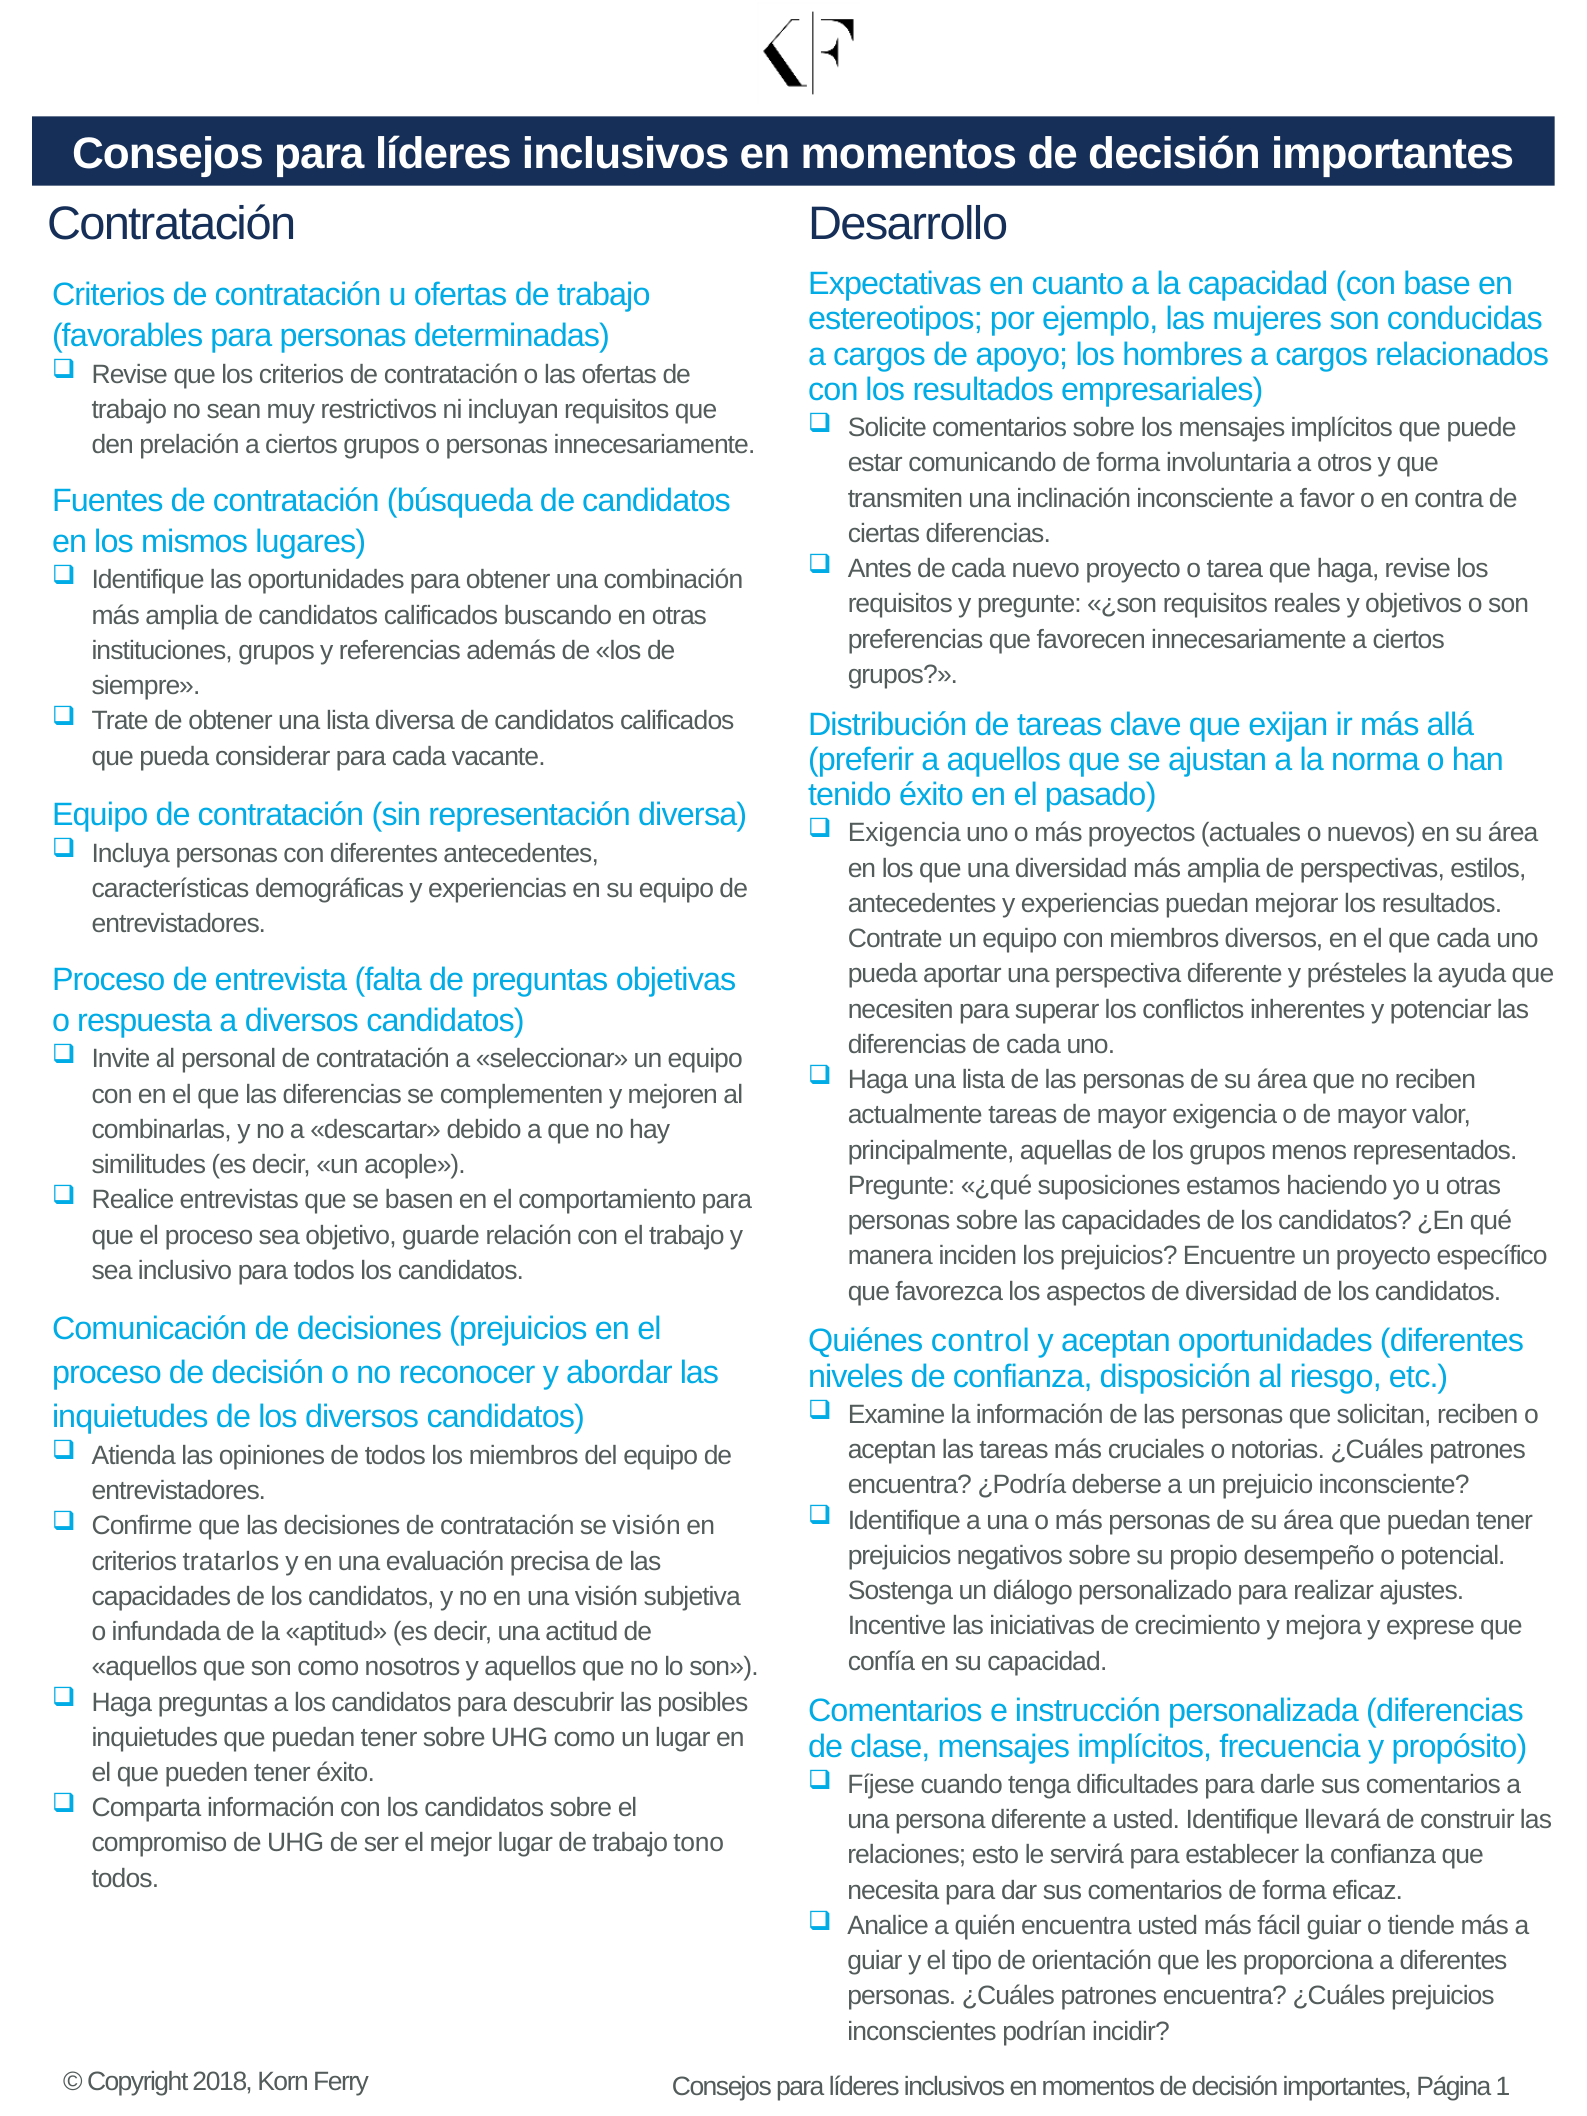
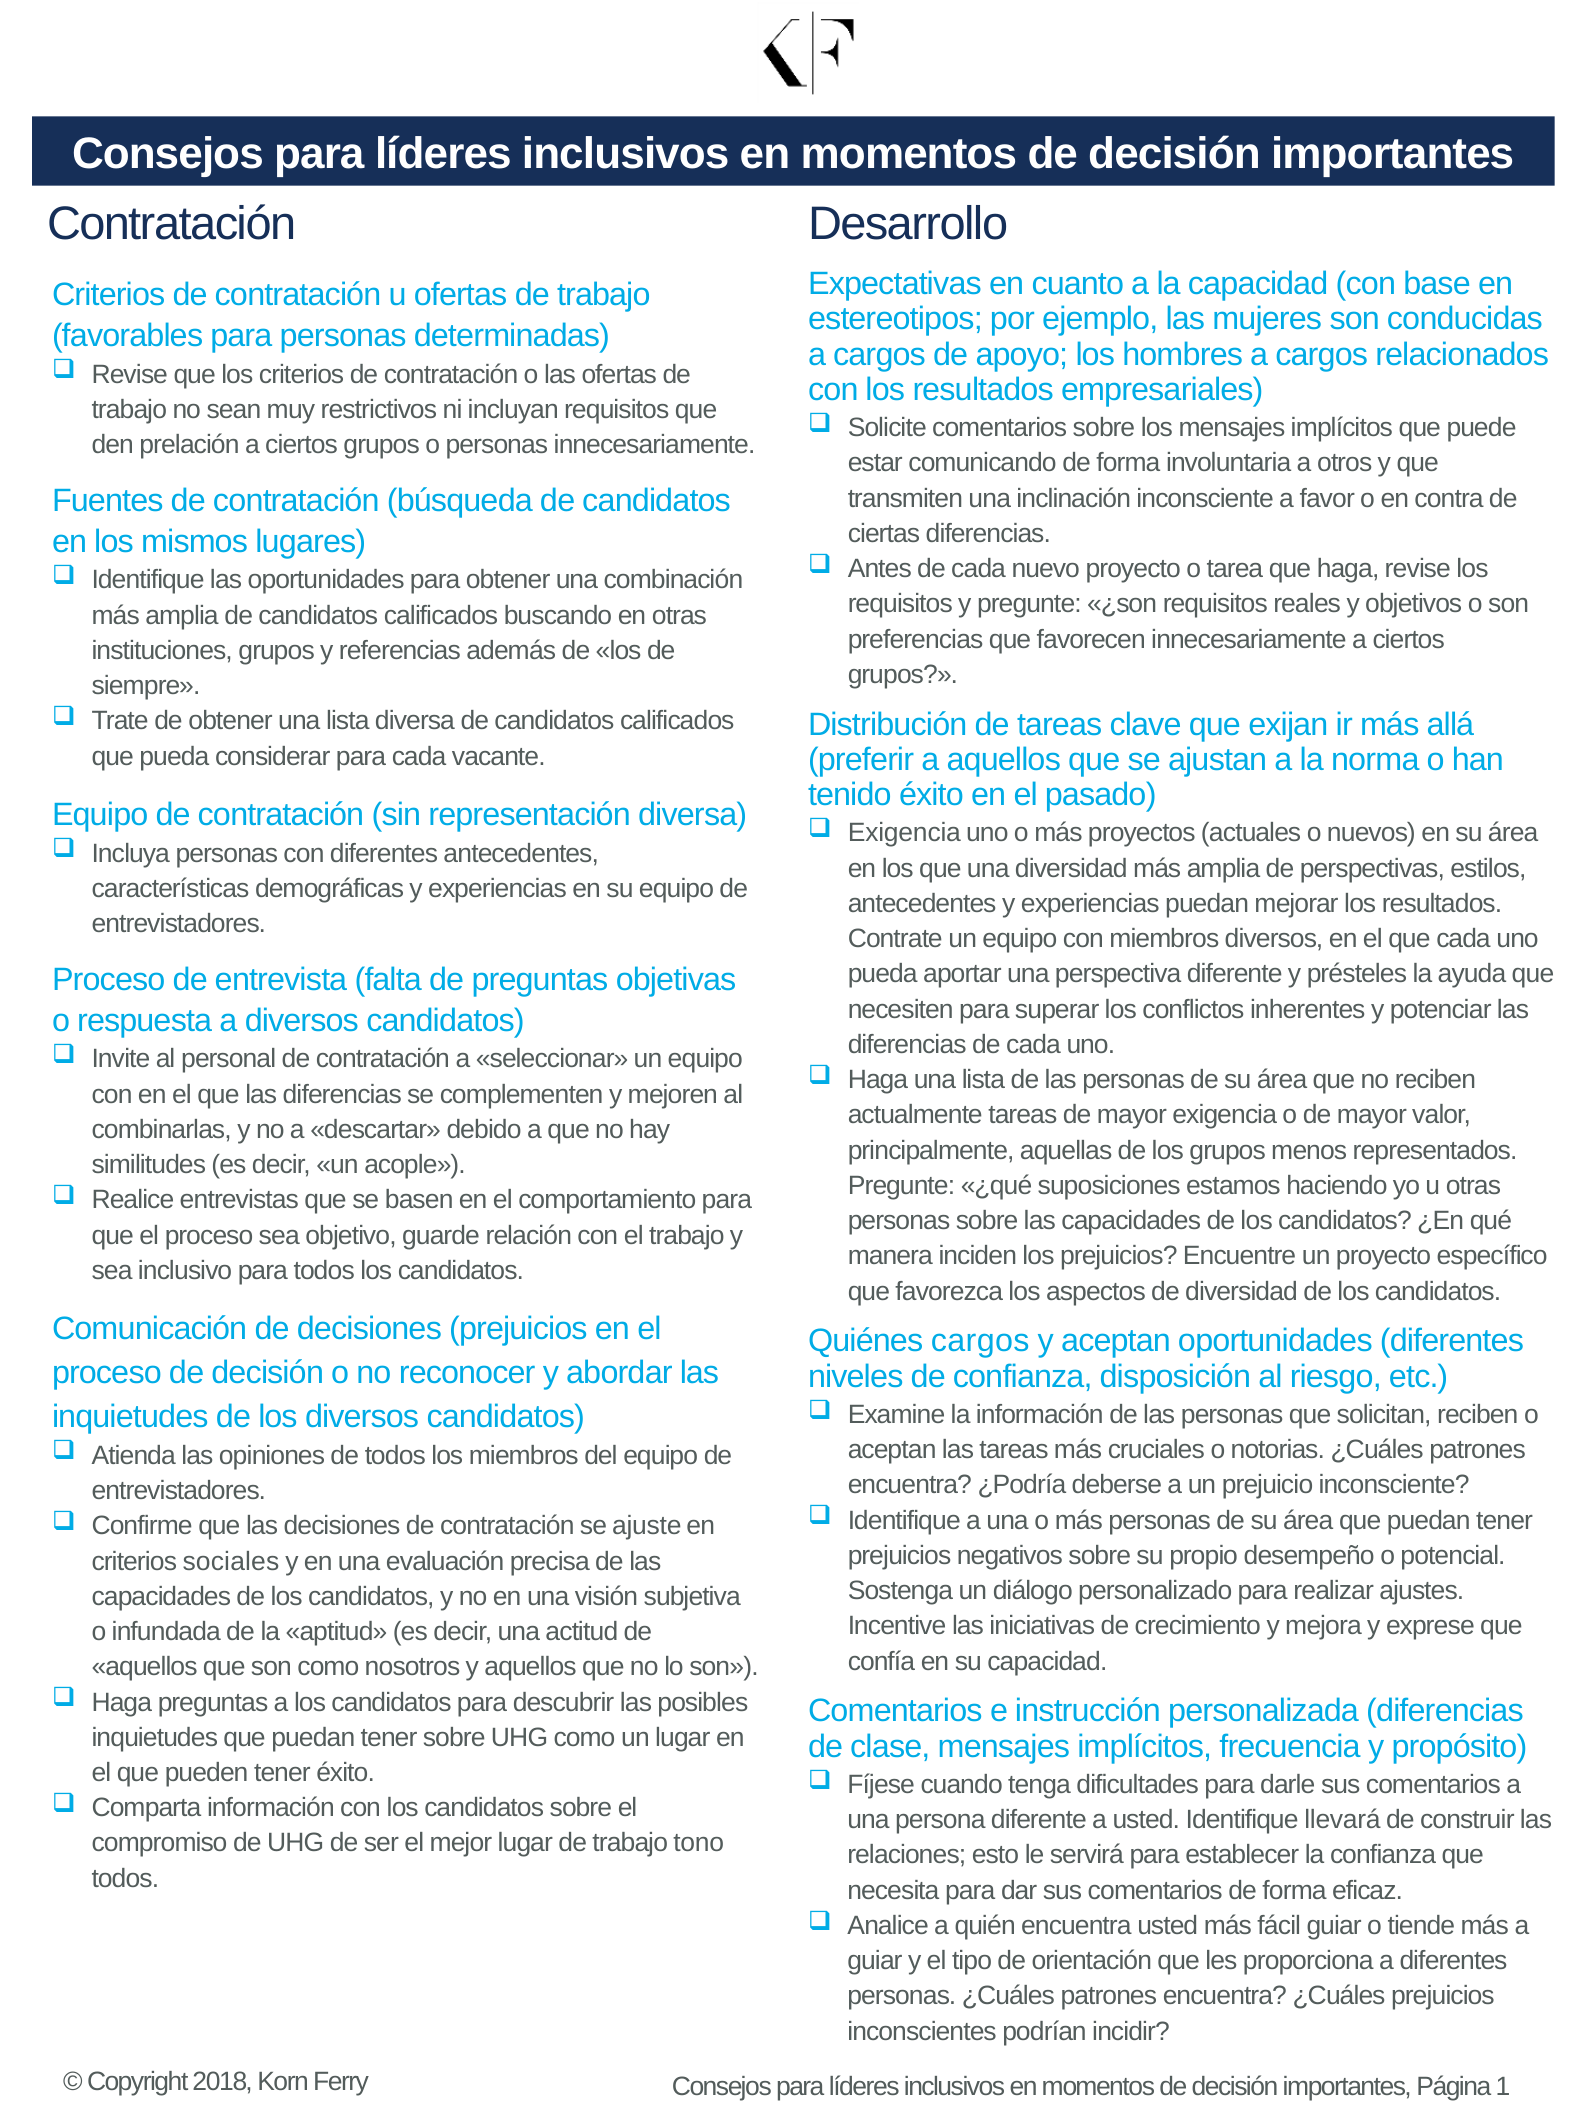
Quiénes control: control -> cargos (980, 1341)
se visión: visión -> ajuste (647, 1526)
tratarlos: tratarlos -> sociales (231, 1561)
